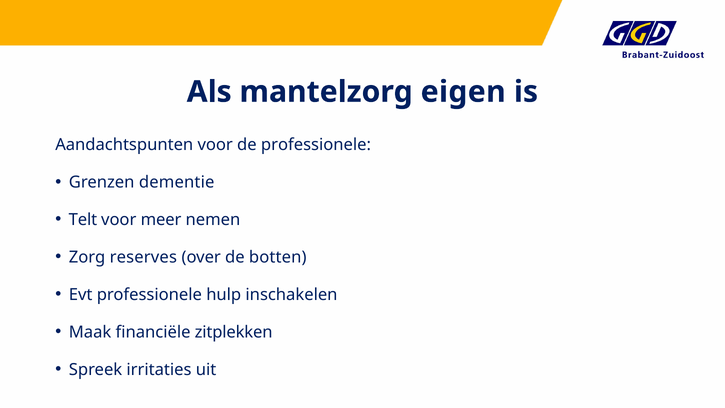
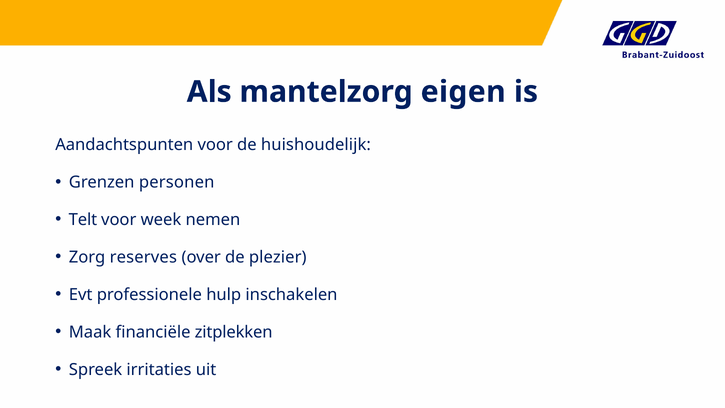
de professionele: professionele -> huishoudelijk (316, 145)
dementie: dementie -> personen (177, 182)
meer: meer -> week (161, 220)
botten: botten -> plezier (278, 257)
